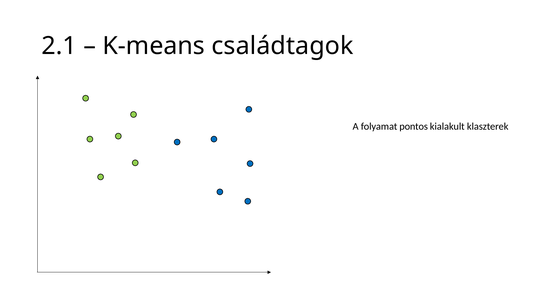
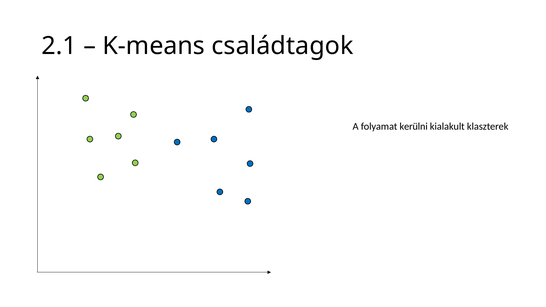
pontos: pontos -> kerülni (414, 126)
